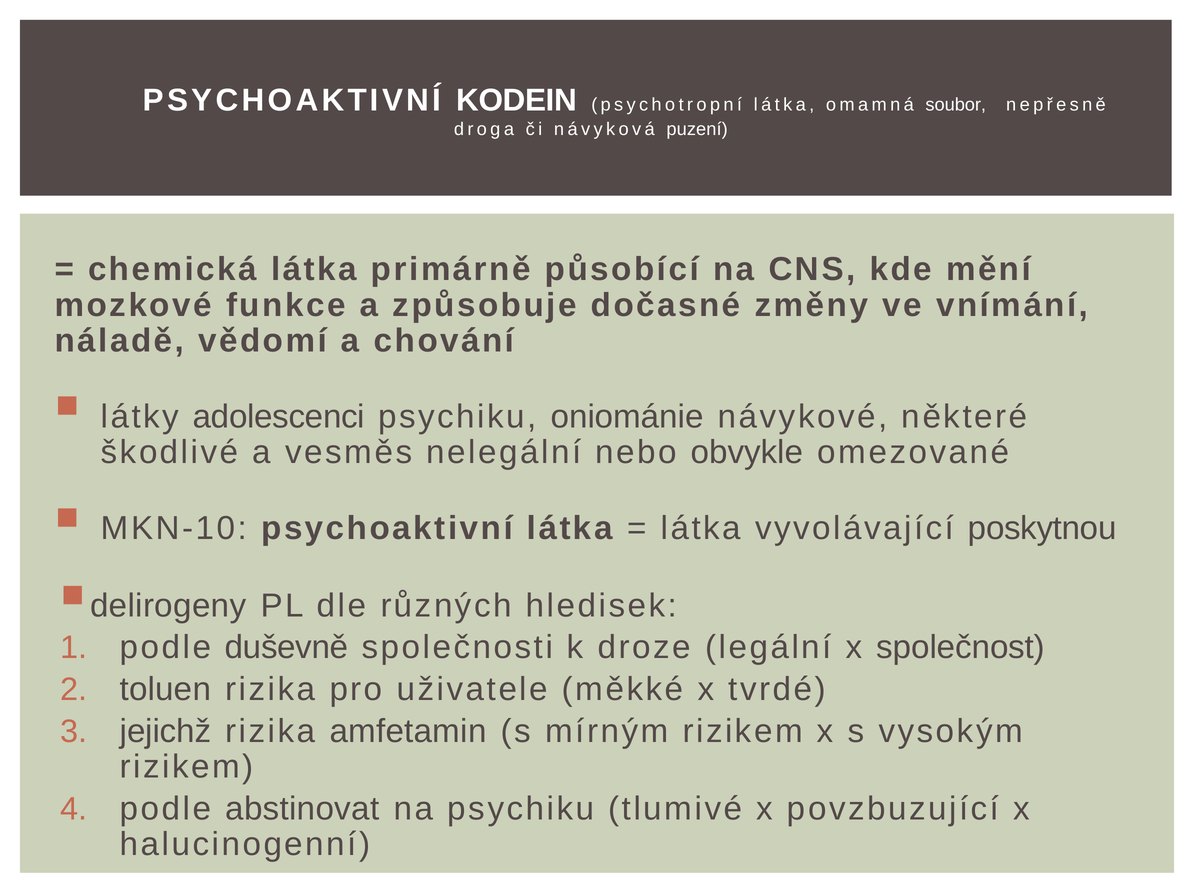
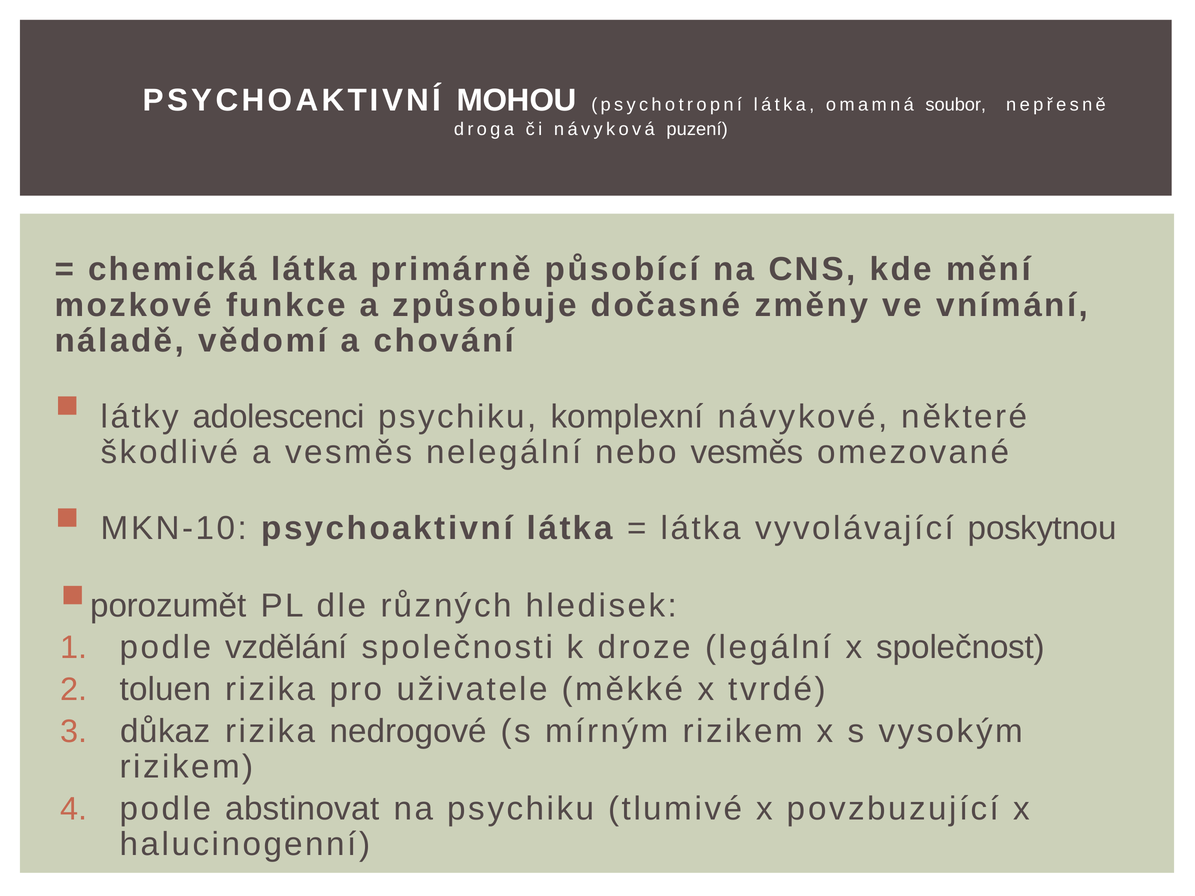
KODEIN: KODEIN -> MOHOU (517, 101)
oniománie: oniománie -> komplexní (627, 417)
nebo obvykle: obvykle -> vesměs (747, 453)
delirogeny: delirogeny -> porozumět (168, 606)
duševně: duševně -> vzdělání (287, 648)
jejichž: jejichž -> důkaz (165, 731)
amfetamin: amfetamin -> nedrogové (408, 731)
